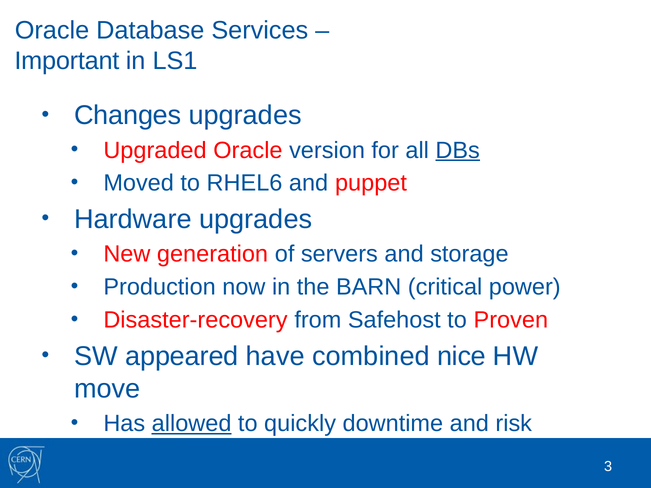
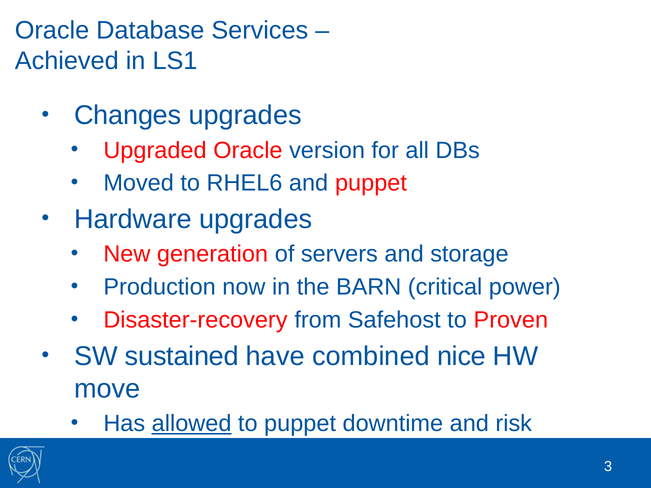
Important: Important -> Achieved (67, 61)
DBs underline: present -> none (458, 150)
appeared: appeared -> sustained (182, 356)
to quickly: quickly -> puppet (300, 424)
